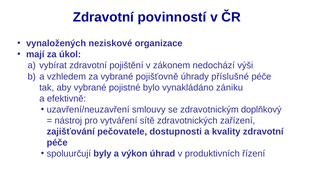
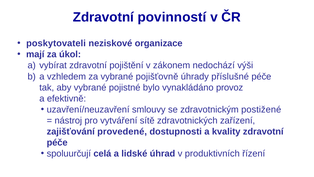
vynaložených: vynaložených -> poskytovateli (56, 43)
zániku: zániku -> provoz (230, 87)
doplňkový: doplňkový -> postižené (261, 109)
pečovatele: pečovatele -> provedené (122, 131)
byly: byly -> celá (102, 153)
výkon: výkon -> lidské (134, 153)
